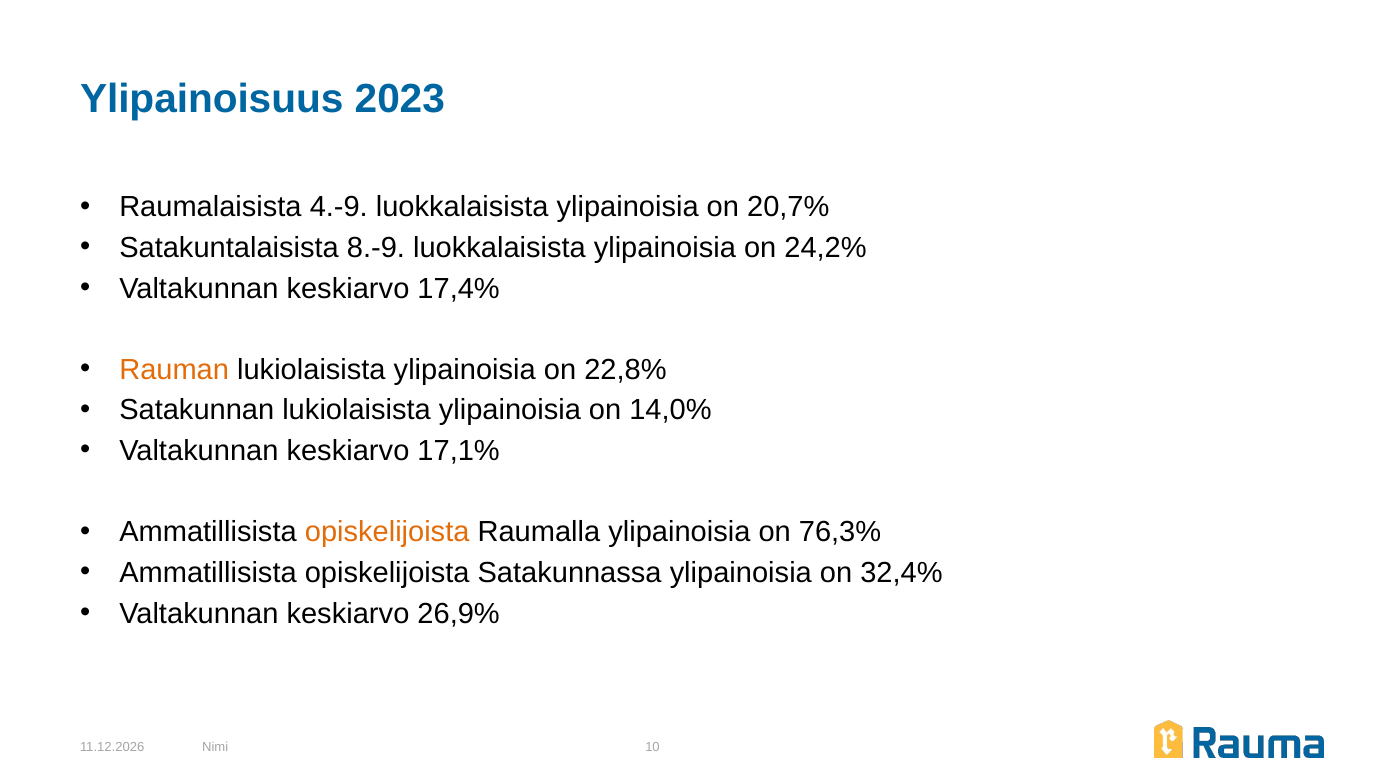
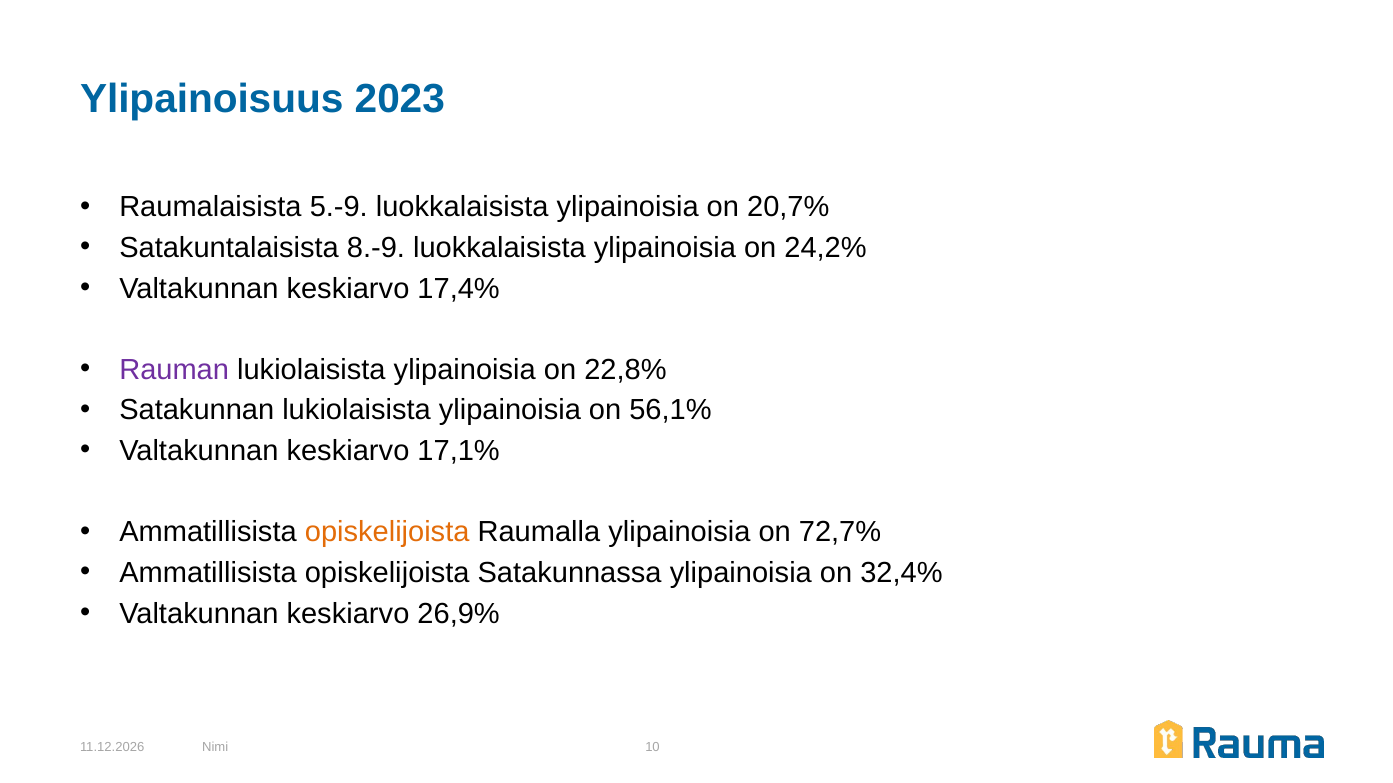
4.-9: 4.-9 -> 5.-9 (339, 208)
Rauman colour: orange -> purple (174, 370)
14,0%: 14,0% -> 56,1% (670, 411)
76,3%: 76,3% -> 72,7% (840, 533)
